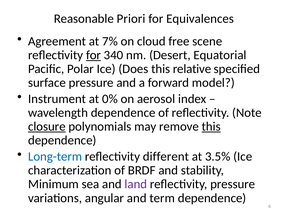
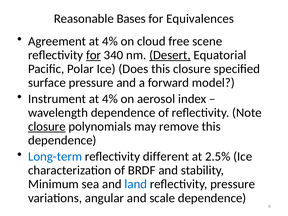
Priori: Priori -> Bases (131, 19)
Agreement at 7%: 7% -> 4% (110, 41)
Desert underline: none -> present (170, 55)
this relative: relative -> closure (192, 69)
0%: 0% -> 4% (110, 99)
this underline: present -> none (211, 127)
3.5%: 3.5% -> 2.5% (218, 156)
land colour: purple -> blue (136, 184)
term: term -> scale (162, 198)
